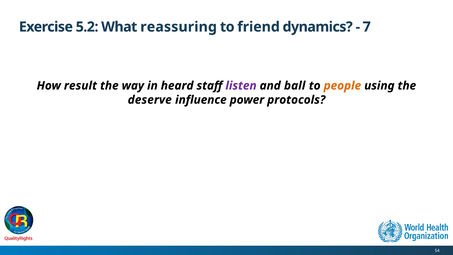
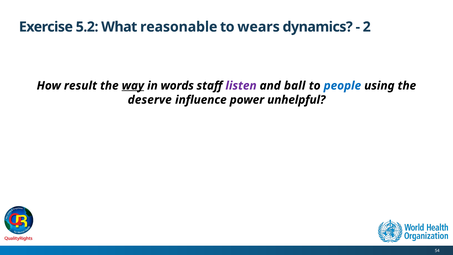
reassuring: reassuring -> reasonable (179, 27)
friend: friend -> wears (259, 27)
7: 7 -> 2 (367, 27)
way underline: none -> present (133, 86)
heard: heard -> words (177, 86)
people colour: orange -> blue (342, 86)
protocols: protocols -> unhelpful (296, 100)
